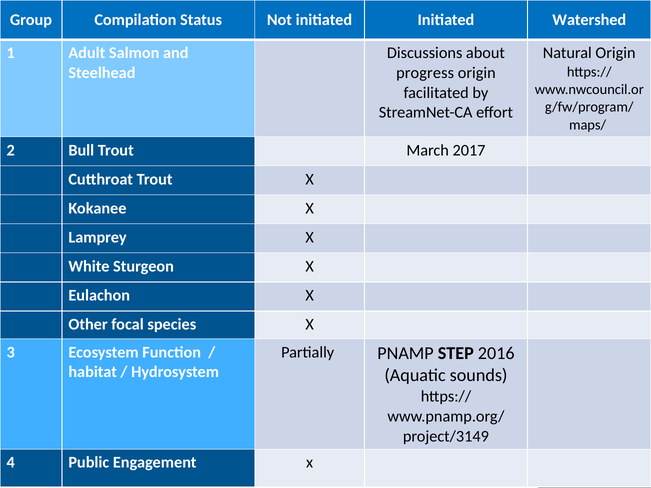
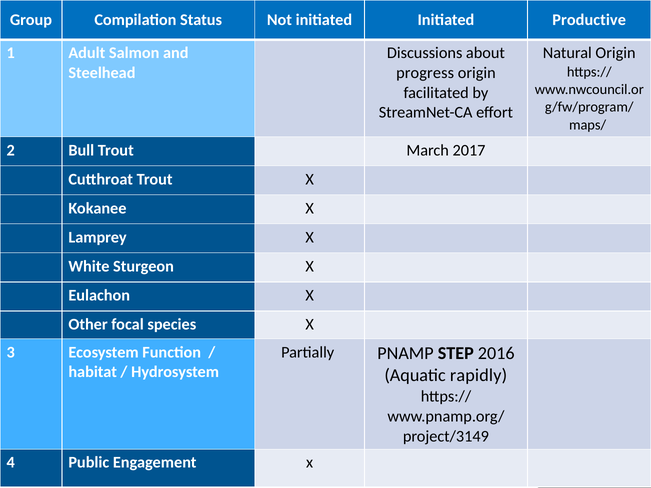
Watershed: Watershed -> Productive (589, 20)
sounds: sounds -> rapidly (479, 376)
